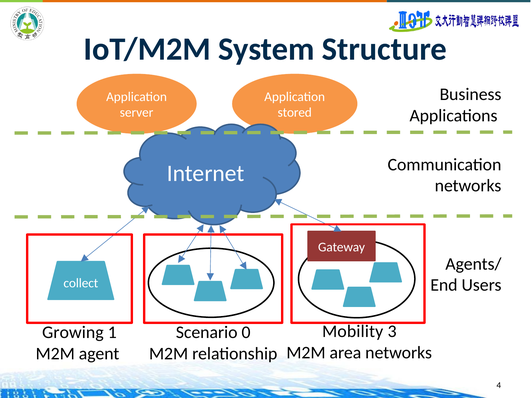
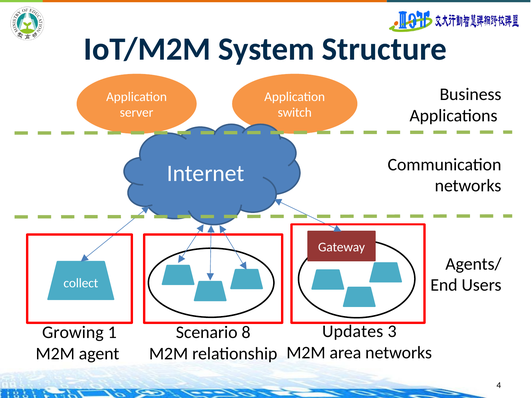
stored: stored -> switch (295, 113)
Mobility: Mobility -> Updates (353, 332)
0: 0 -> 8 (246, 333)
